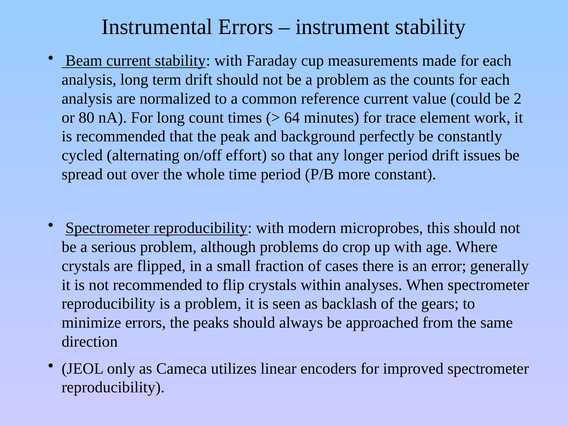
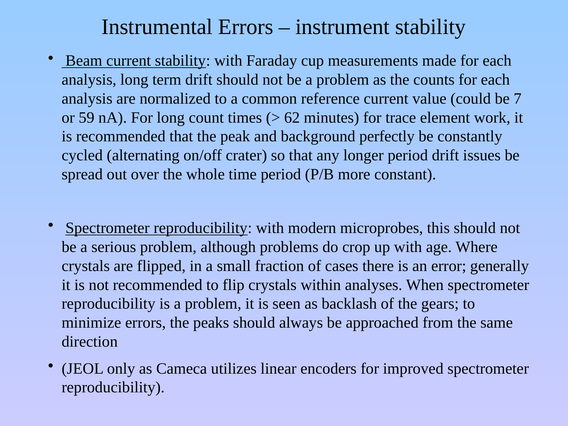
2: 2 -> 7 (518, 99)
80: 80 -> 59 (87, 118)
64: 64 -> 62 (292, 118)
effort: effort -> crater (246, 155)
